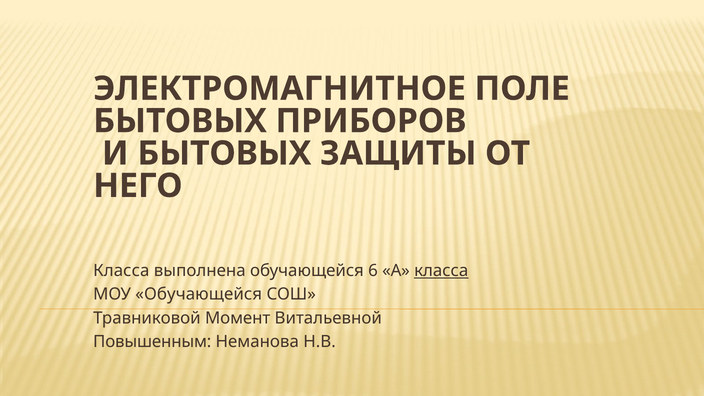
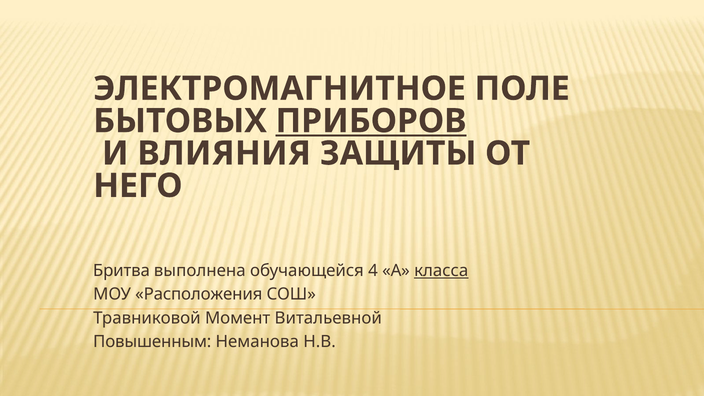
ПРИБОРОВ underline: none -> present (371, 121)
И БЫТОВЫХ: БЫТОВЫХ -> ВЛИЯНИЯ (224, 153)
Класса: Класса -> Бритва (121, 271)
6: 6 -> 4 (373, 271)
МОУ Обучающейся: Обучающейся -> Расположения (199, 294)
